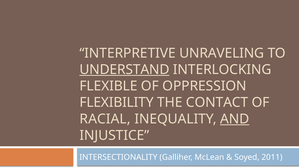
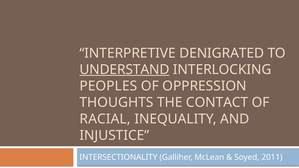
UNRAVELING: UNRAVELING -> DENIGRATED (222, 53)
FLEXIBLE: FLEXIBLE -> PEOPLES (108, 86)
FLEXIBILITY: FLEXIBILITY -> THOUGHTS (116, 103)
AND underline: present -> none (235, 119)
